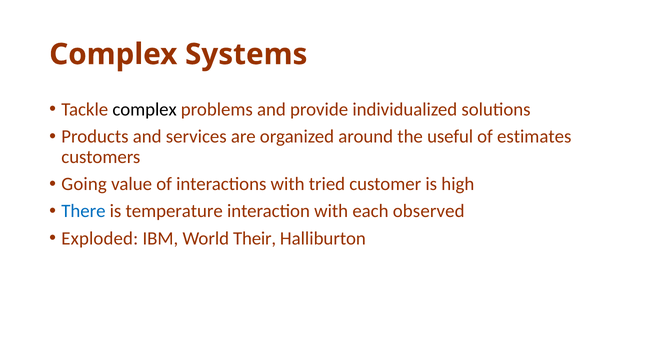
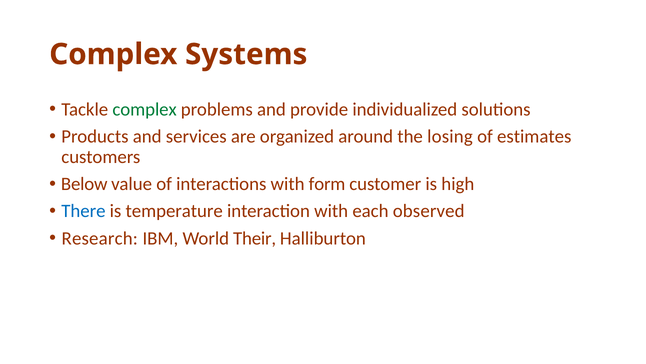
complex colour: black -> green (145, 109)
useful: useful -> losing (450, 136)
Going: Going -> Below (84, 184)
tried: tried -> form (327, 184)
Exploded: Exploded -> Research (100, 238)
